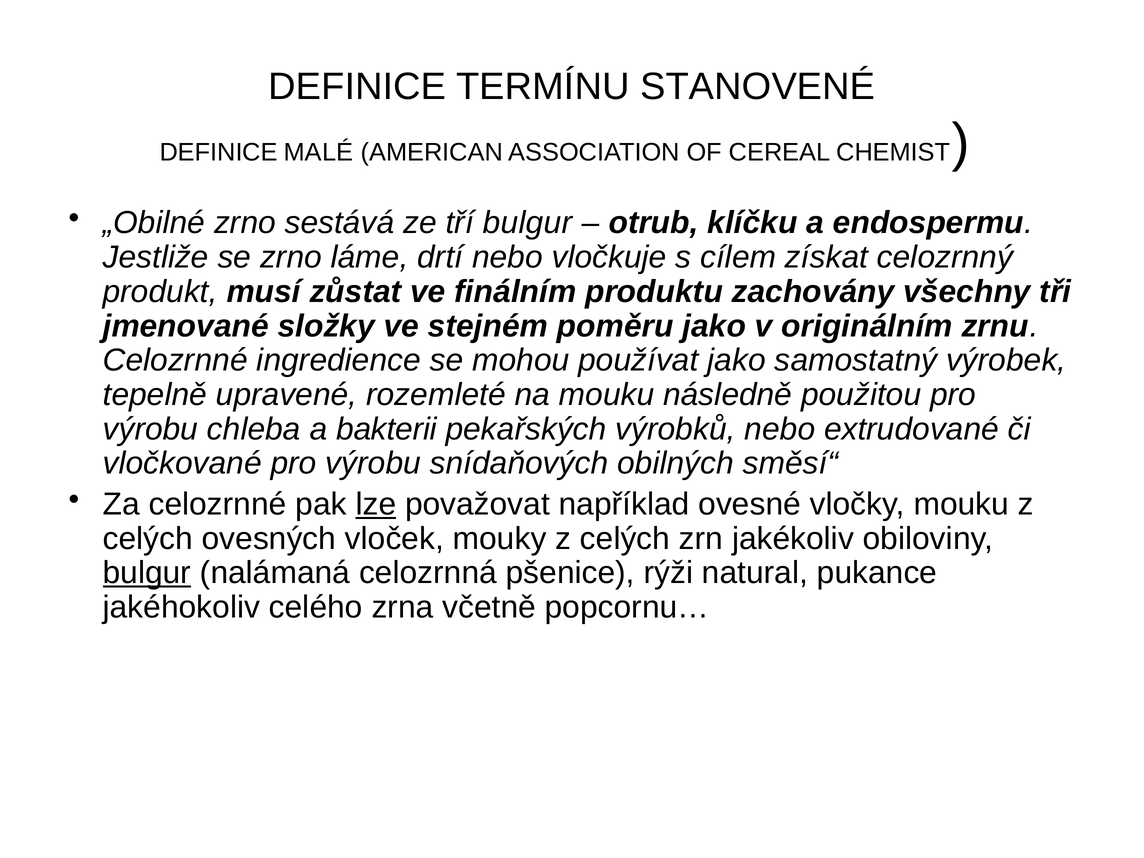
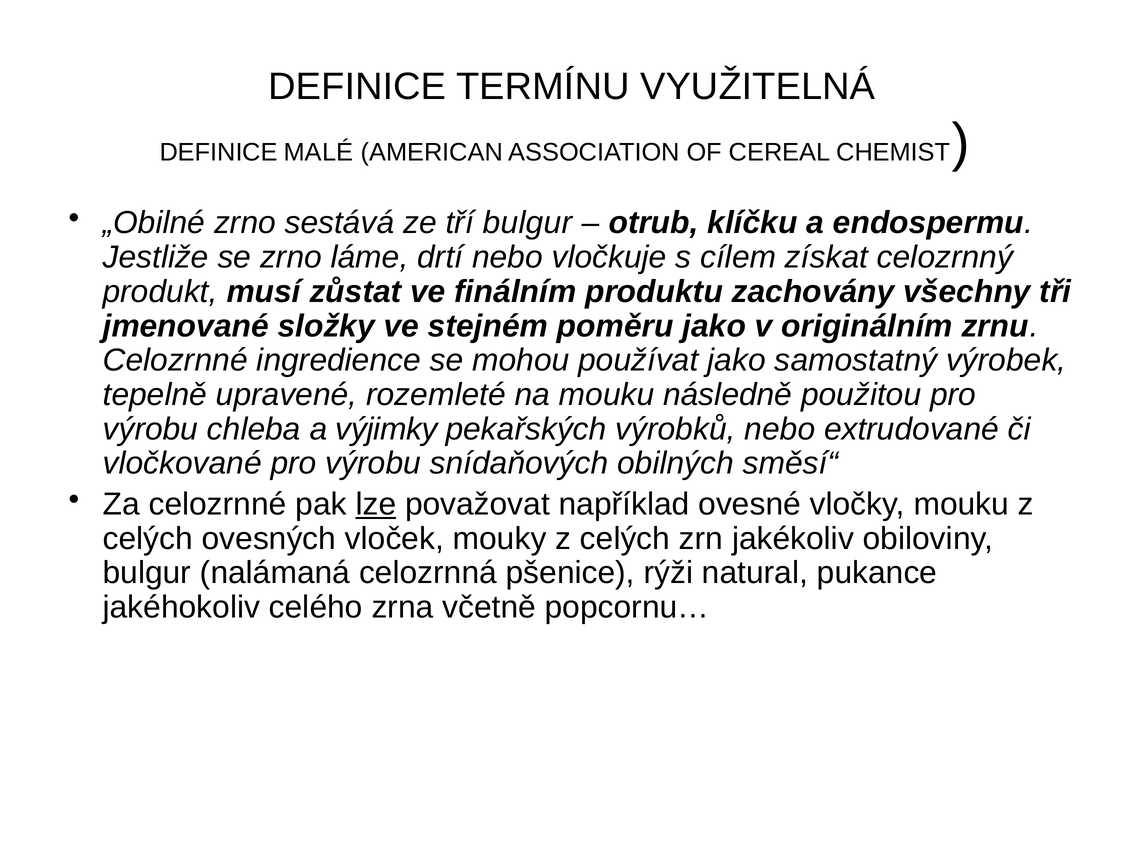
STANOVENÉ: STANOVENÉ -> VYUŽITELNÁ (758, 87)
bakterii: bakterii -> výjimky (387, 429)
bulgur underline: present -> none (147, 573)
